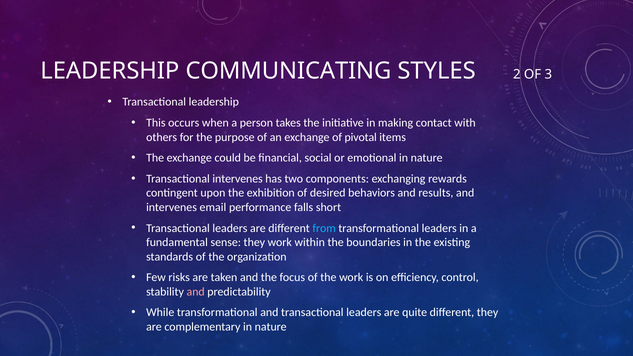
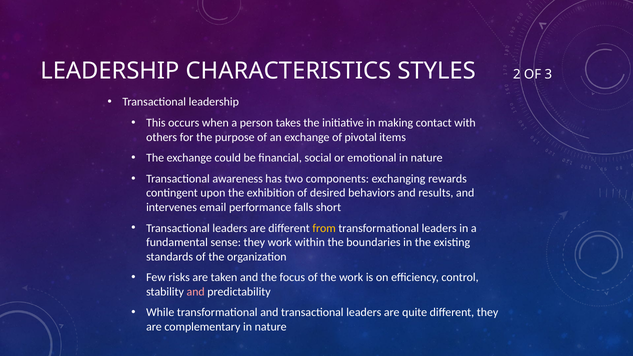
COMMUNICATING: COMMUNICATING -> CHARACTERISTICS (288, 71)
Transactional intervenes: intervenes -> awareness (238, 179)
from colour: light blue -> yellow (324, 228)
